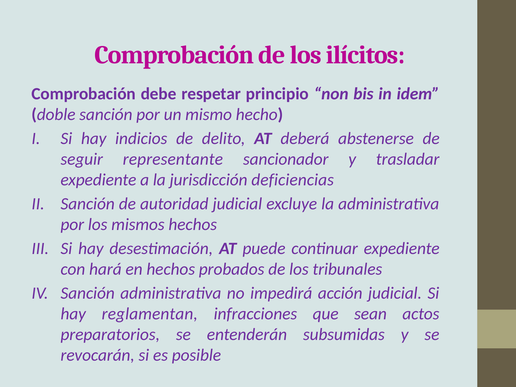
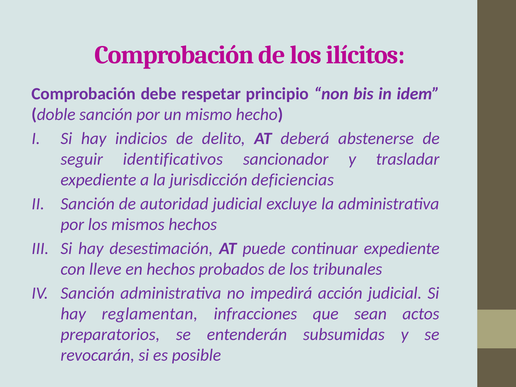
representante: representante -> identificativos (173, 159)
hará: hará -> lleve (105, 269)
